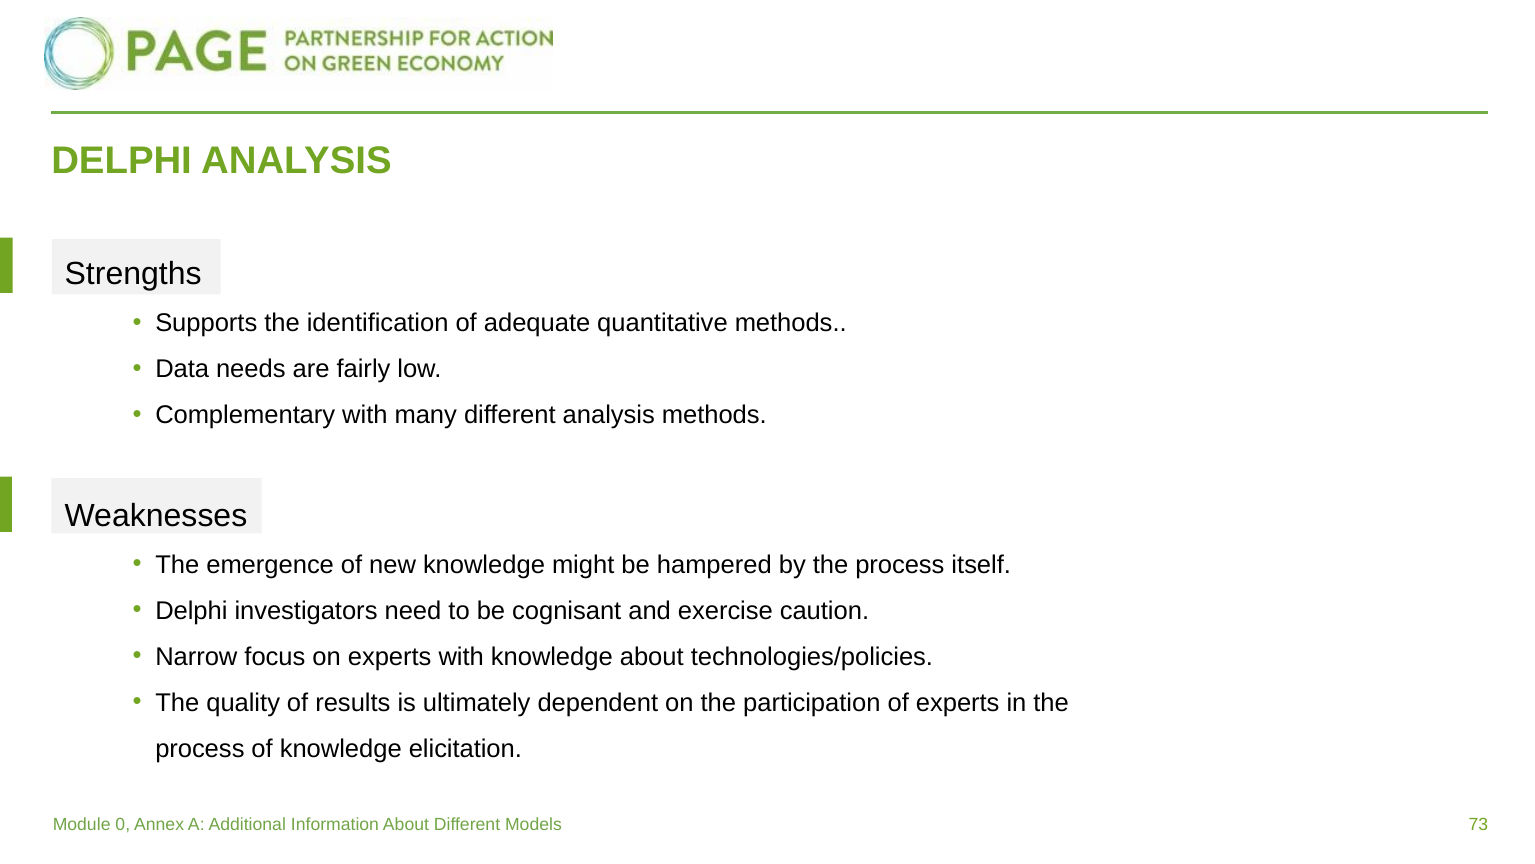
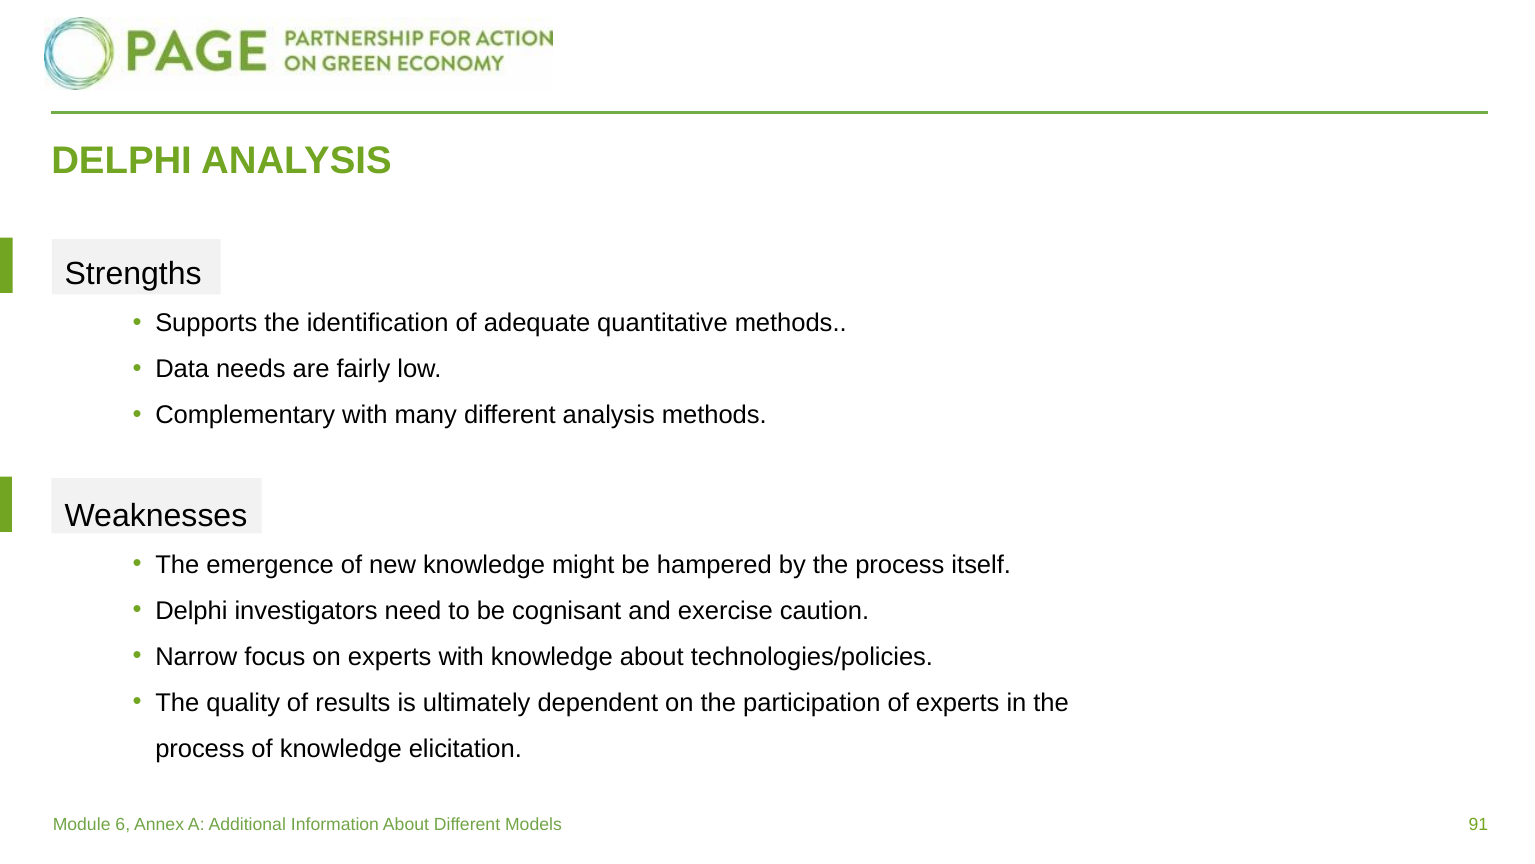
0: 0 -> 6 (123, 825)
73: 73 -> 91 (1478, 824)
